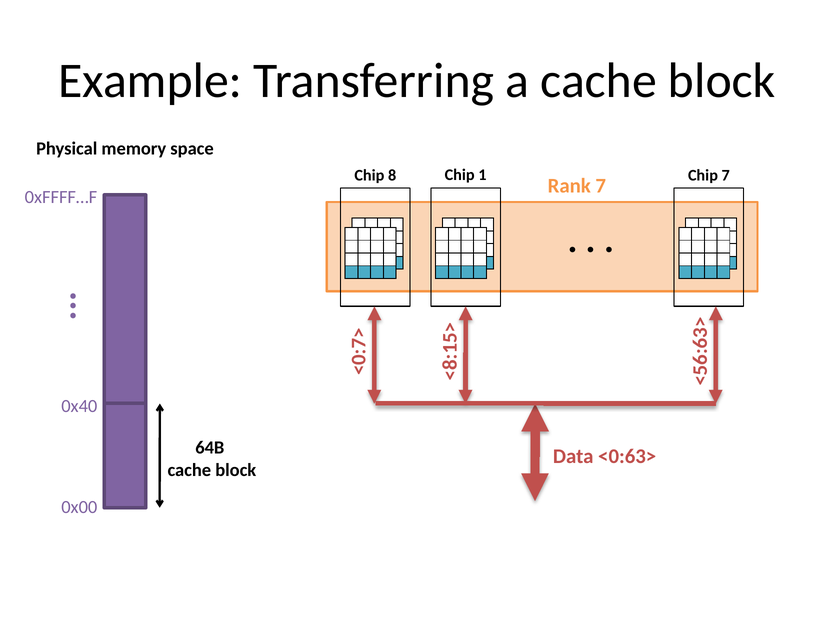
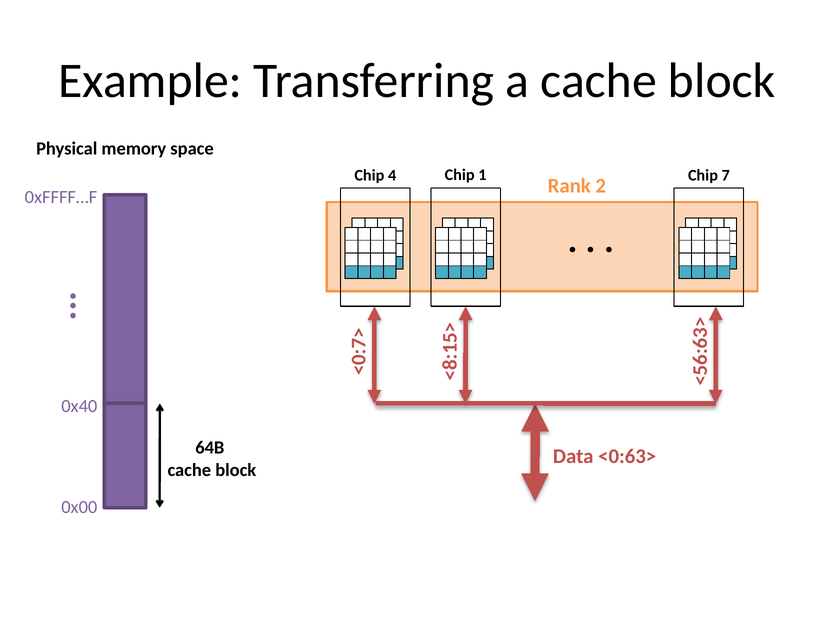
Chip 8: 8 -> 4 (392, 175)
Rank 7: 7 -> 2 (601, 186)
